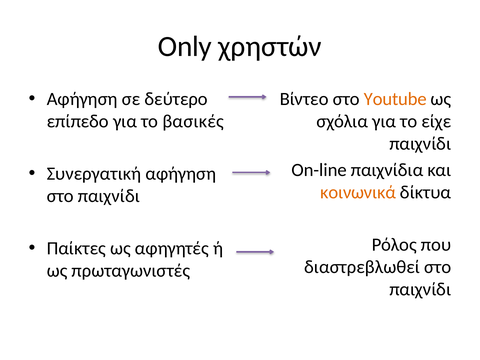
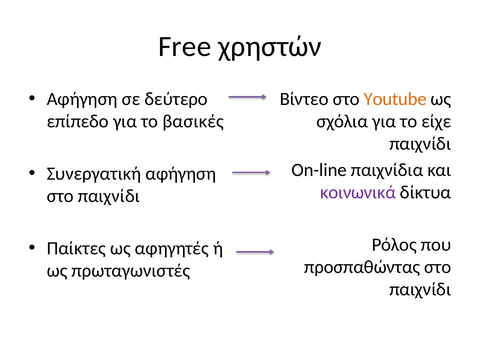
Only: Only -> Free (185, 46)
κοινωνικά colour: orange -> purple (358, 192)
διαστρεβλωθεί: διαστρεβλωθεί -> προσπαθώντας (362, 267)
